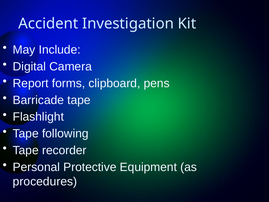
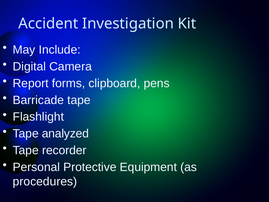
following: following -> analyzed (65, 133)
